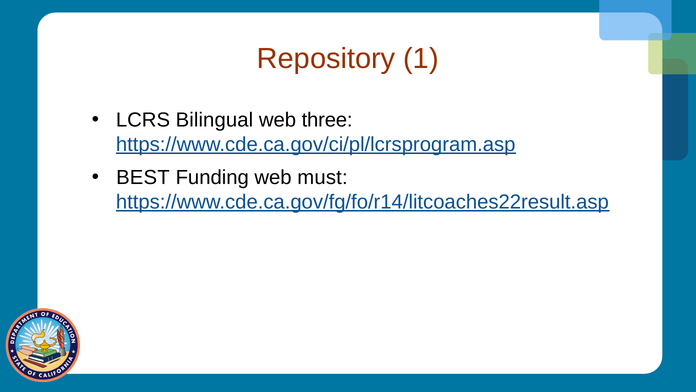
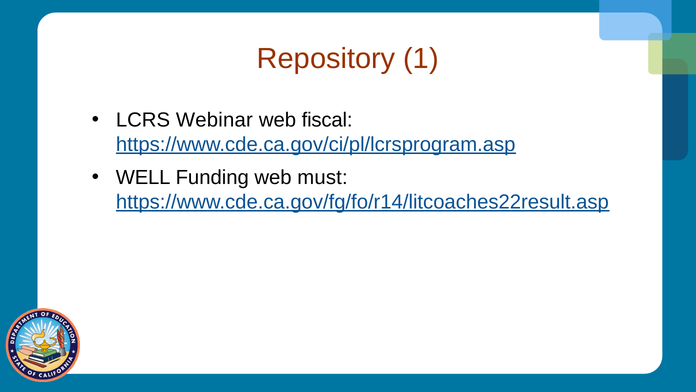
Bilingual: Bilingual -> Webinar (214, 120)
three: three -> fiscal (327, 120)
BEST: BEST -> WELL (143, 177)
